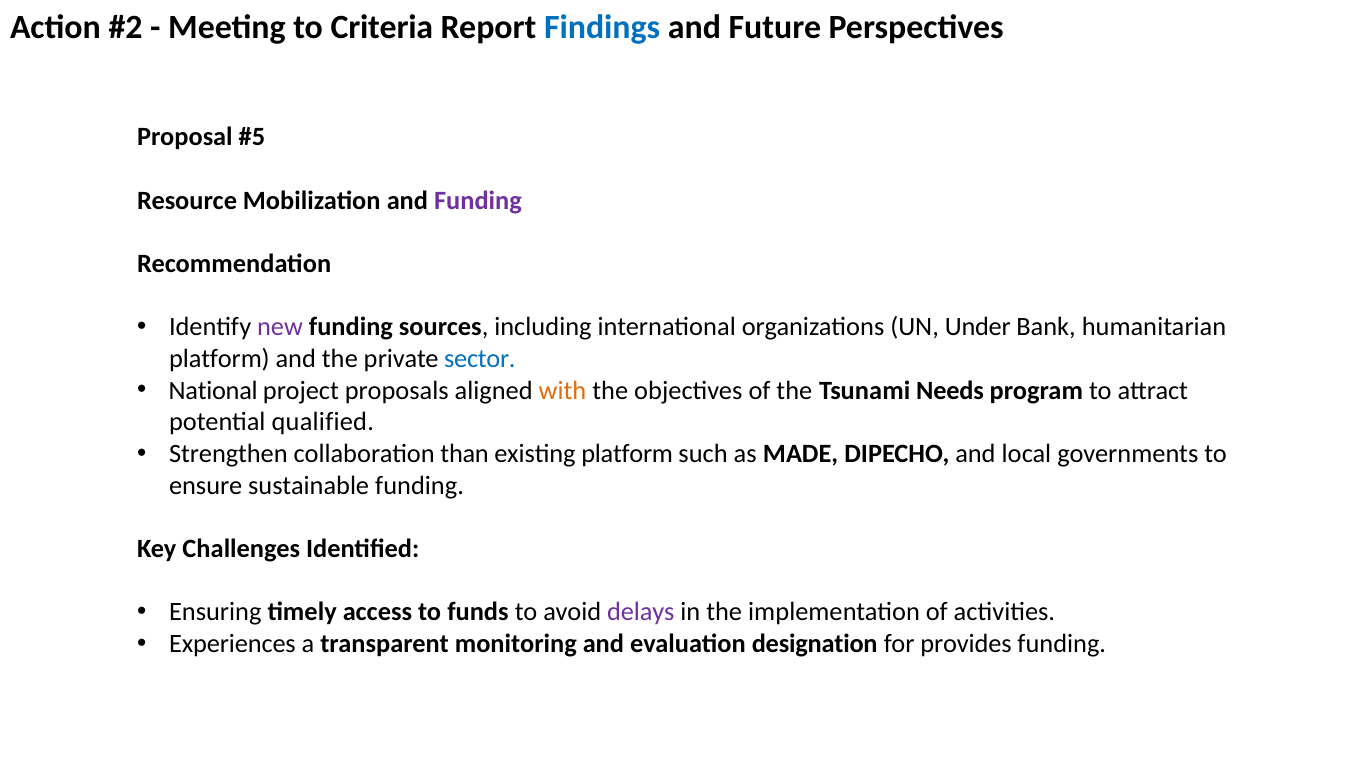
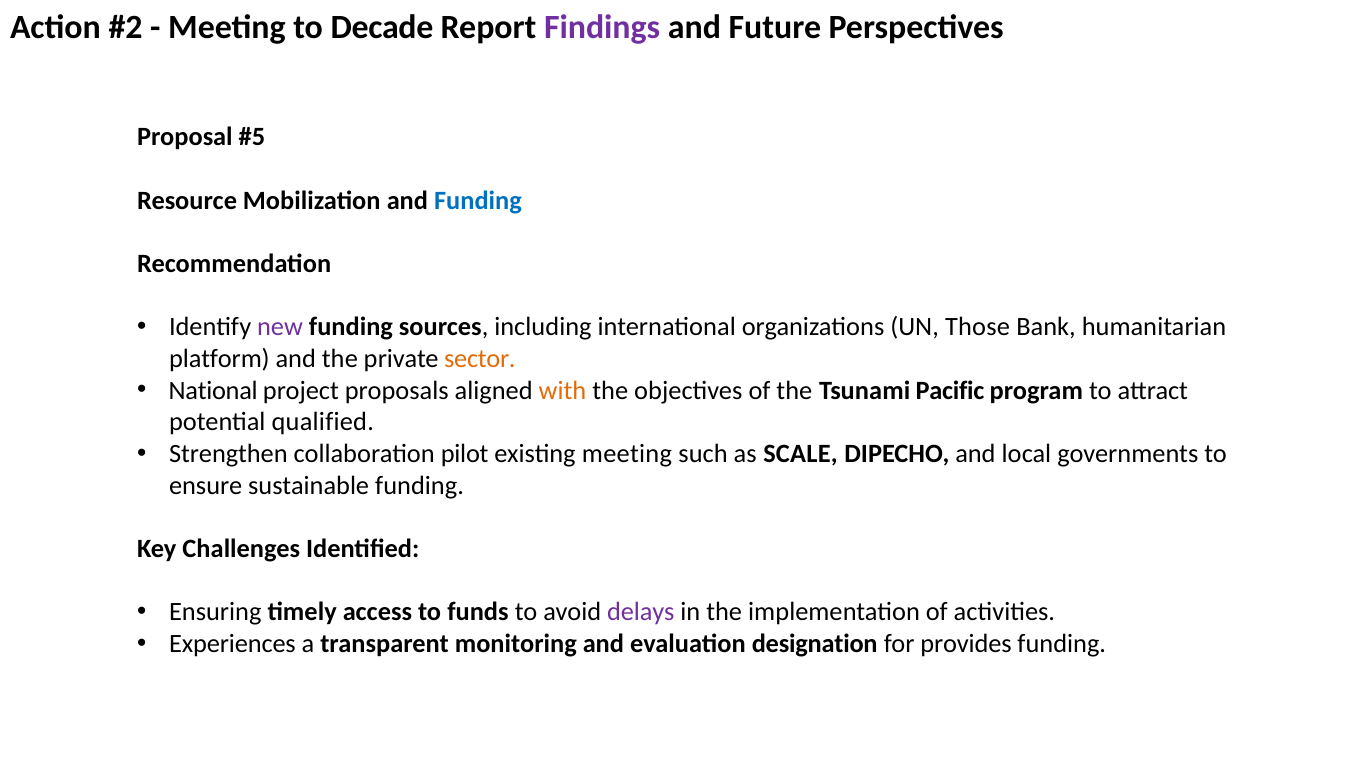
Criteria: Criteria -> Decade (382, 28)
Findings colour: blue -> purple (602, 28)
Funding colour: purple -> blue (478, 200)
Under: Under -> Those (978, 327)
sector colour: blue -> orange (480, 359)
Needs: Needs -> Pacific (950, 390)
than: than -> pilot (465, 454)
existing platform: platform -> meeting (627, 454)
MADE: MADE -> SCALE (800, 454)
